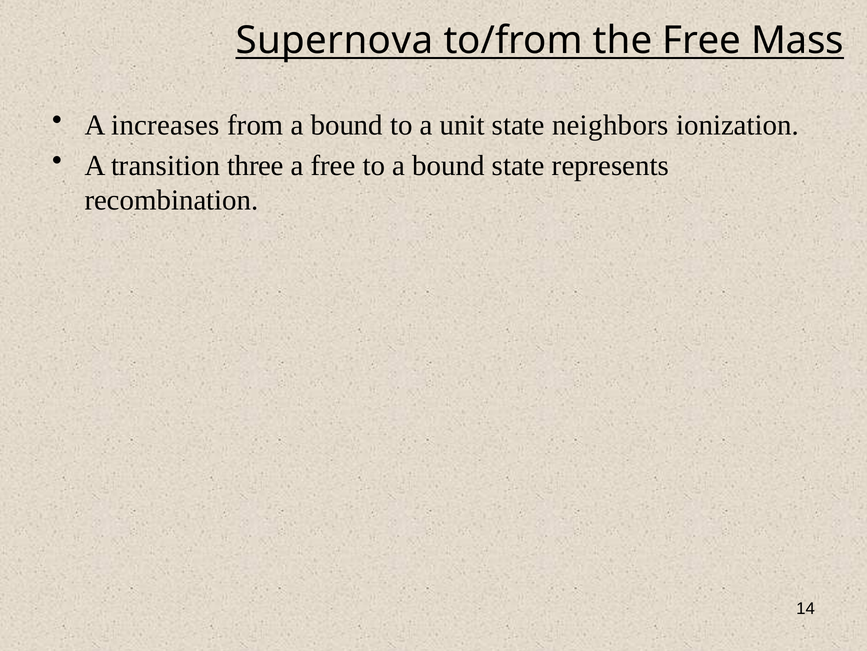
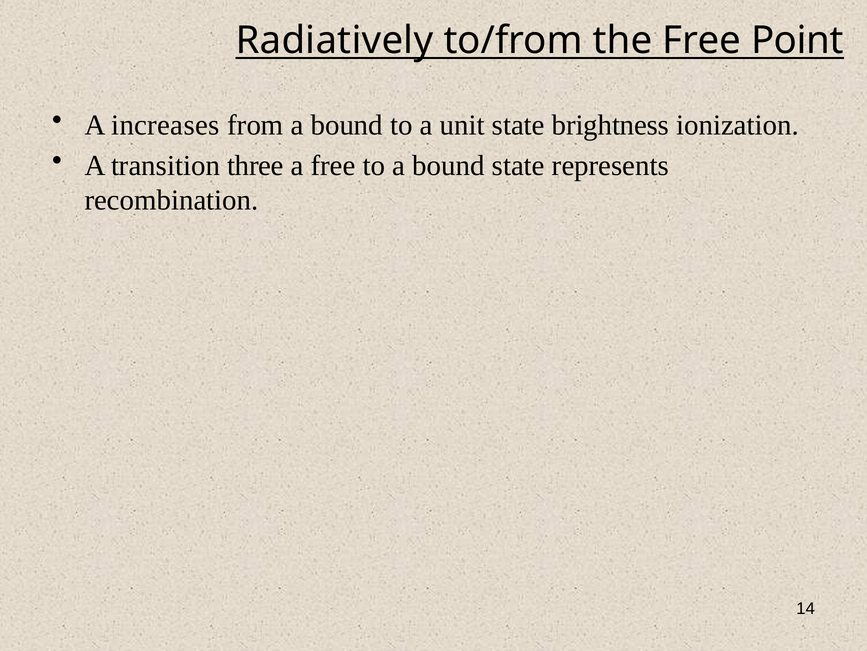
Supernova: Supernova -> Radiatively (334, 40)
Mass: Mass -> Point (797, 40)
neighbors: neighbors -> brightness (611, 125)
